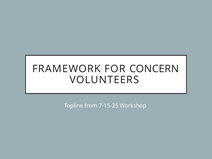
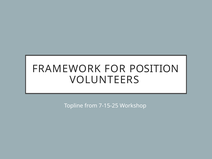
CONCERN: CONCERN -> POSITION (154, 69)
